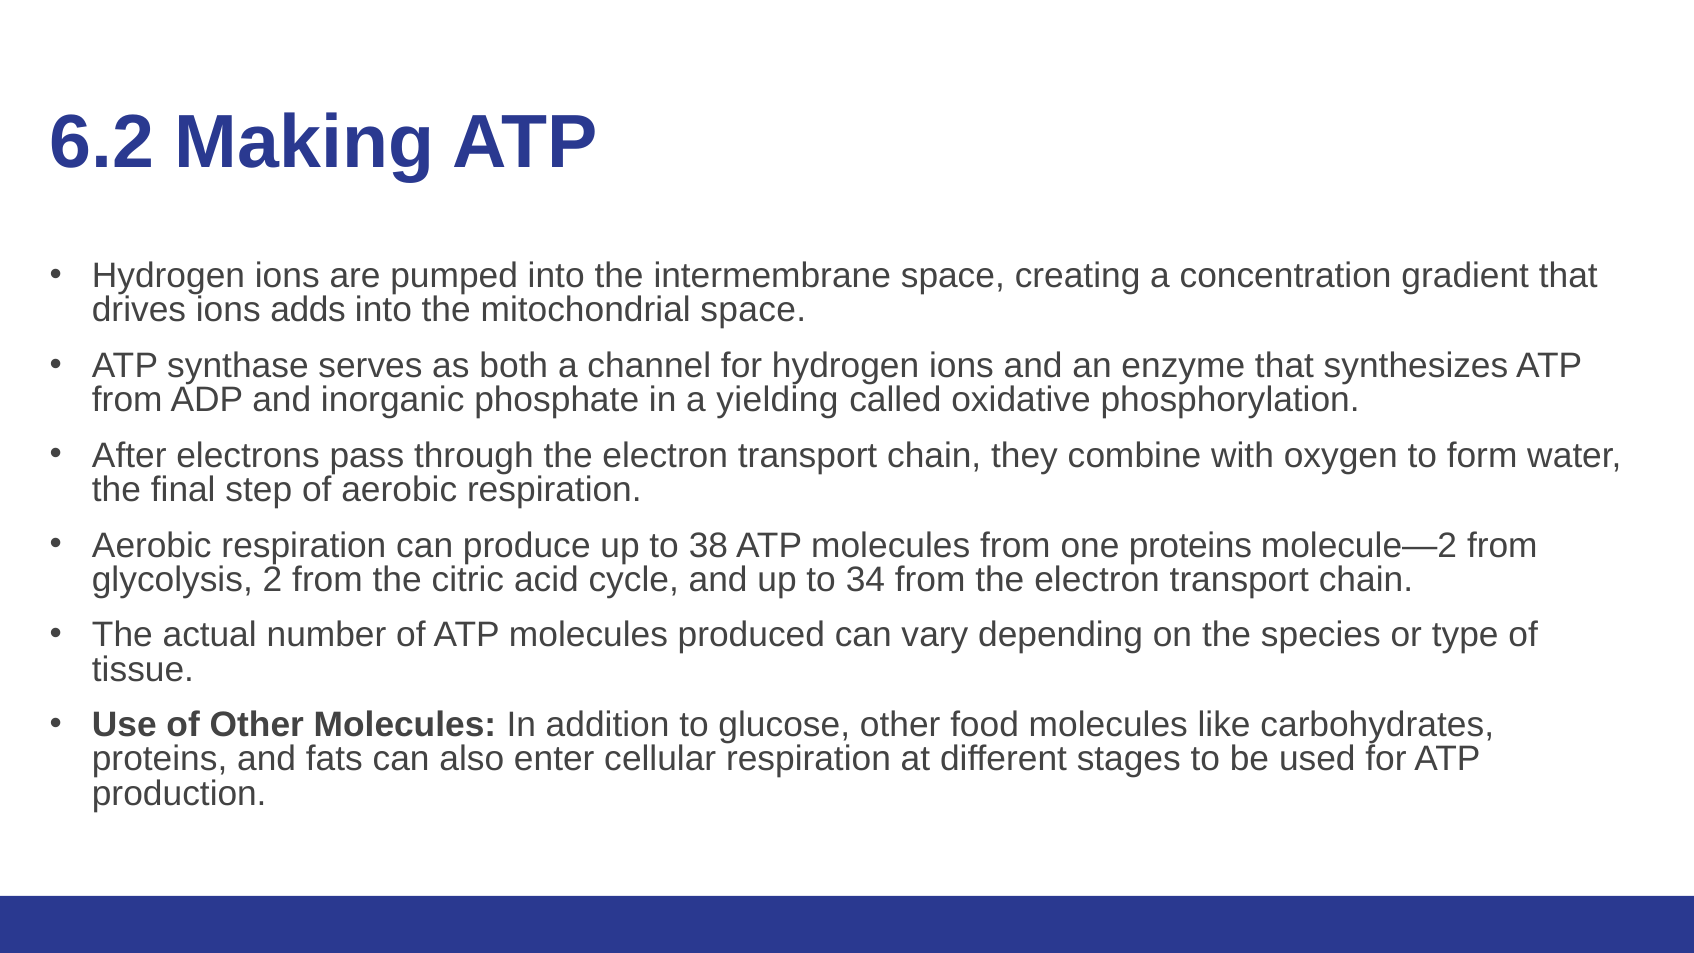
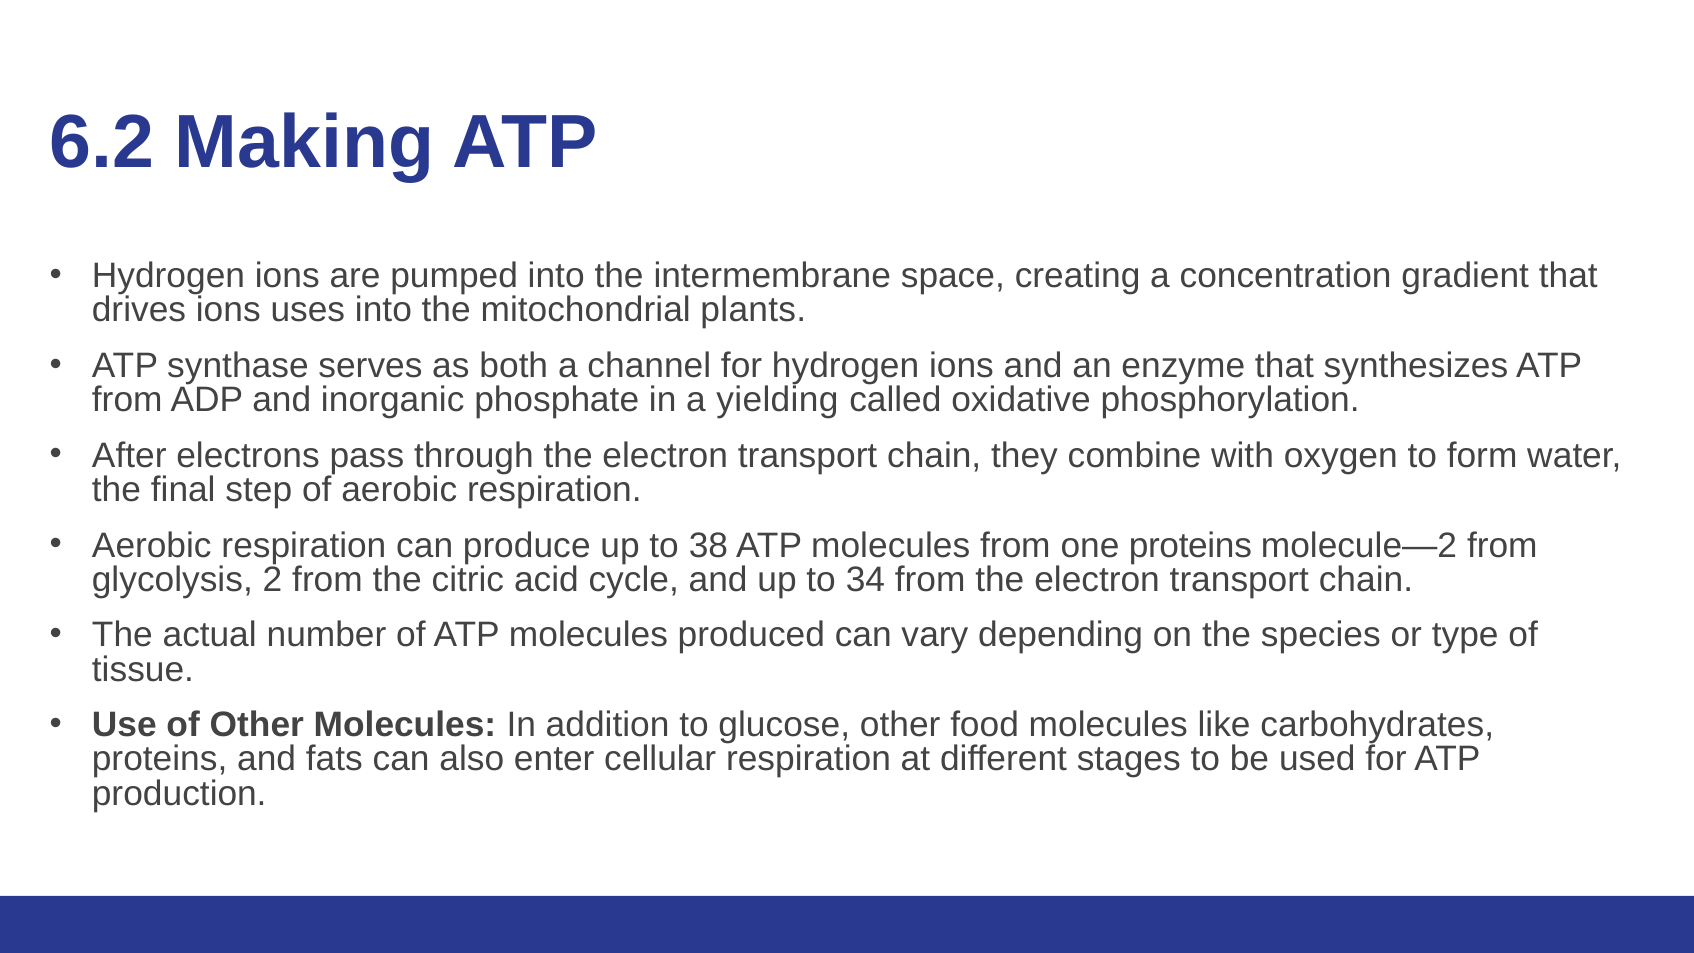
adds: adds -> uses (308, 310)
mitochondrial space: space -> plants (753, 310)
